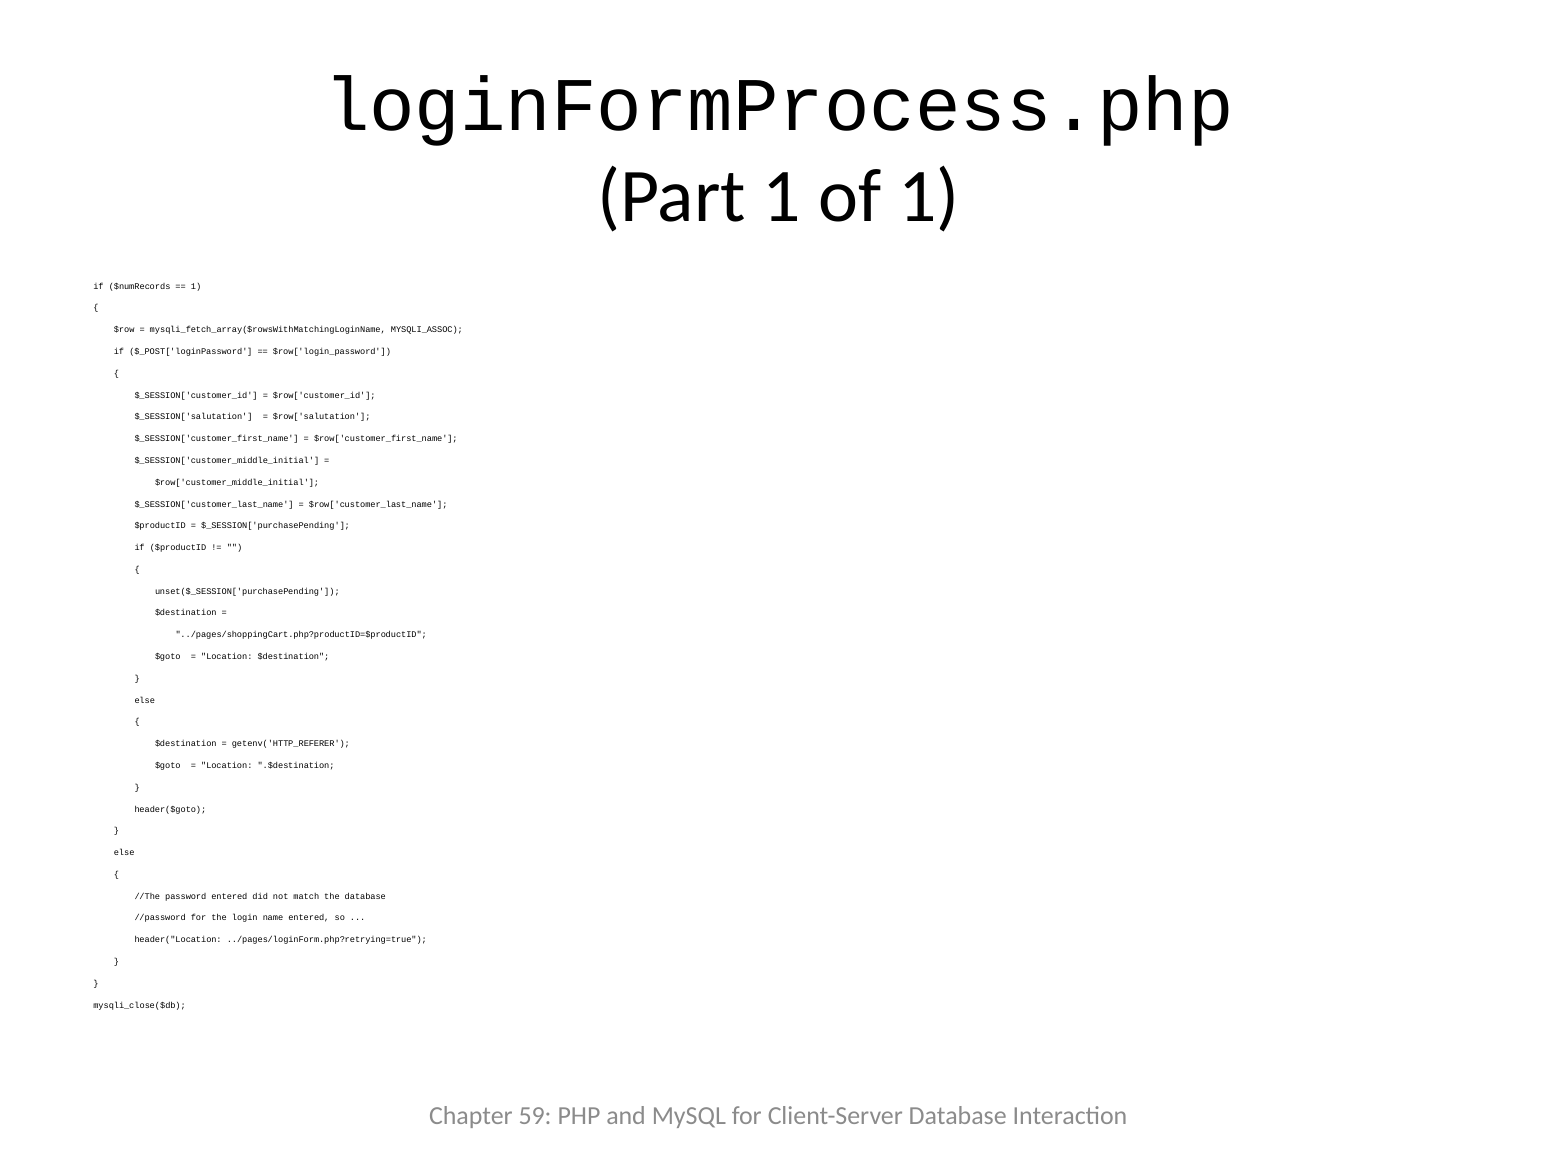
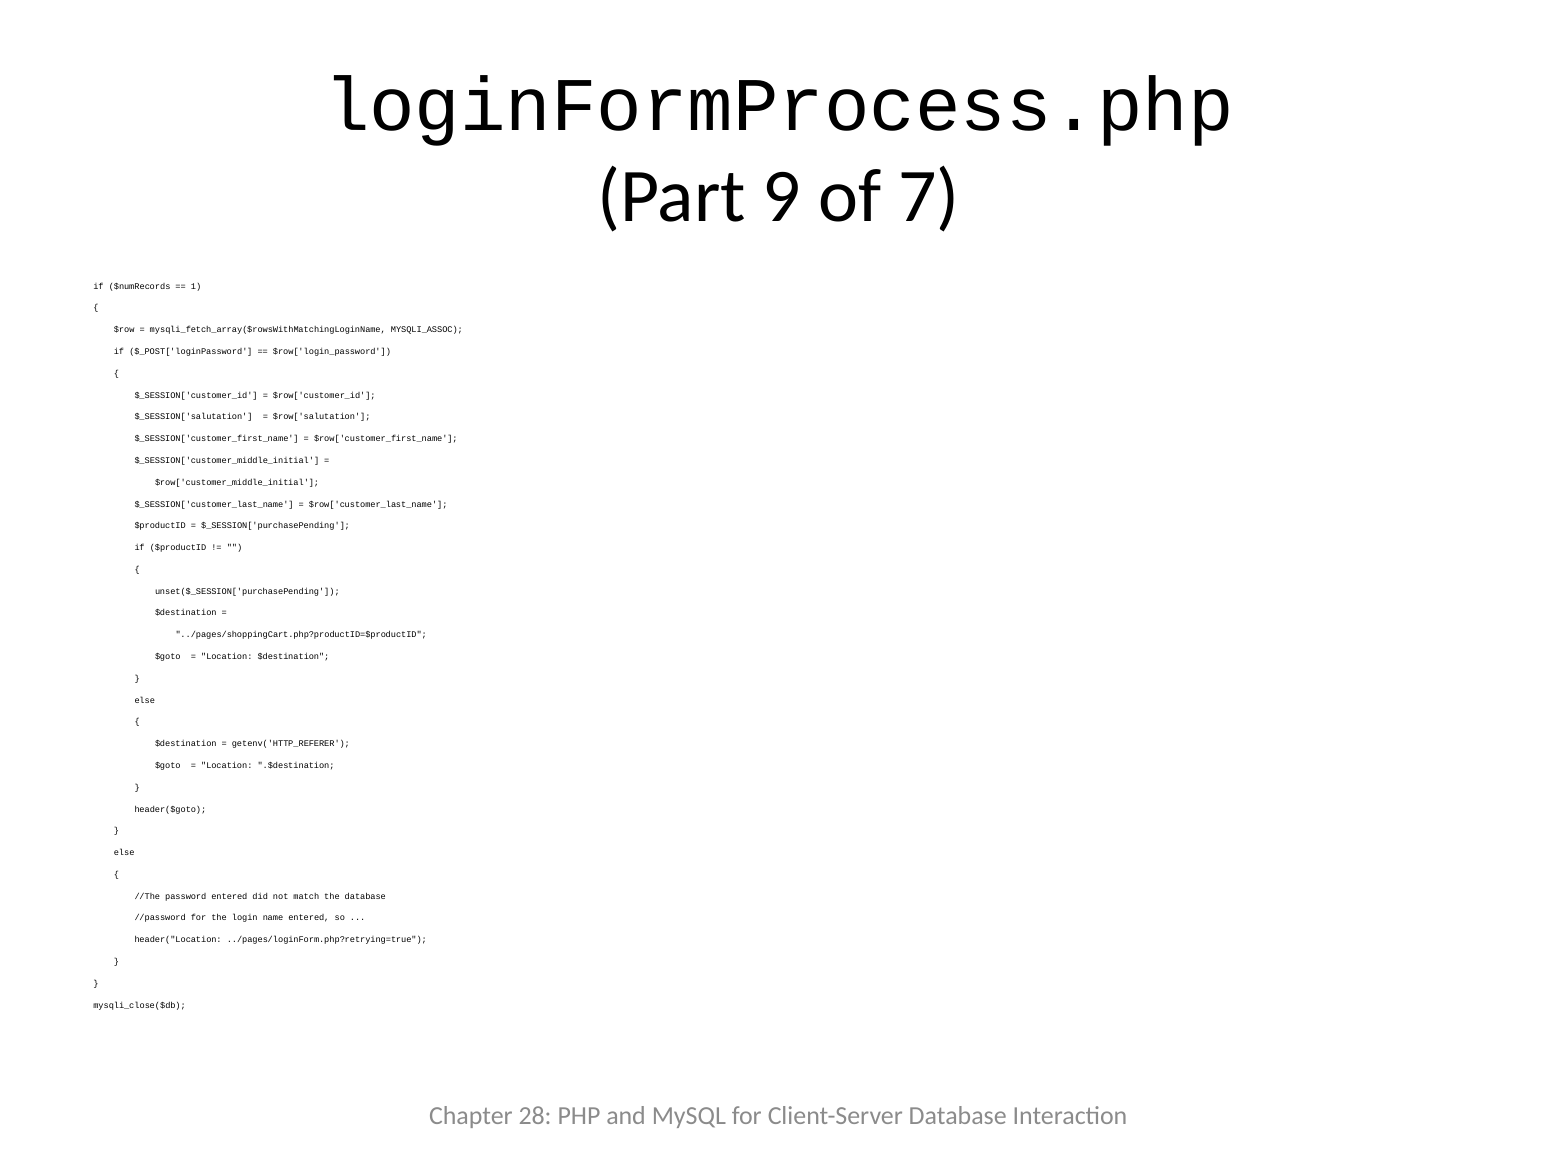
Part 1: 1 -> 9 (782, 196)
of 1: 1 -> 7 (929, 196)
59: 59 -> 28 (535, 1116)
